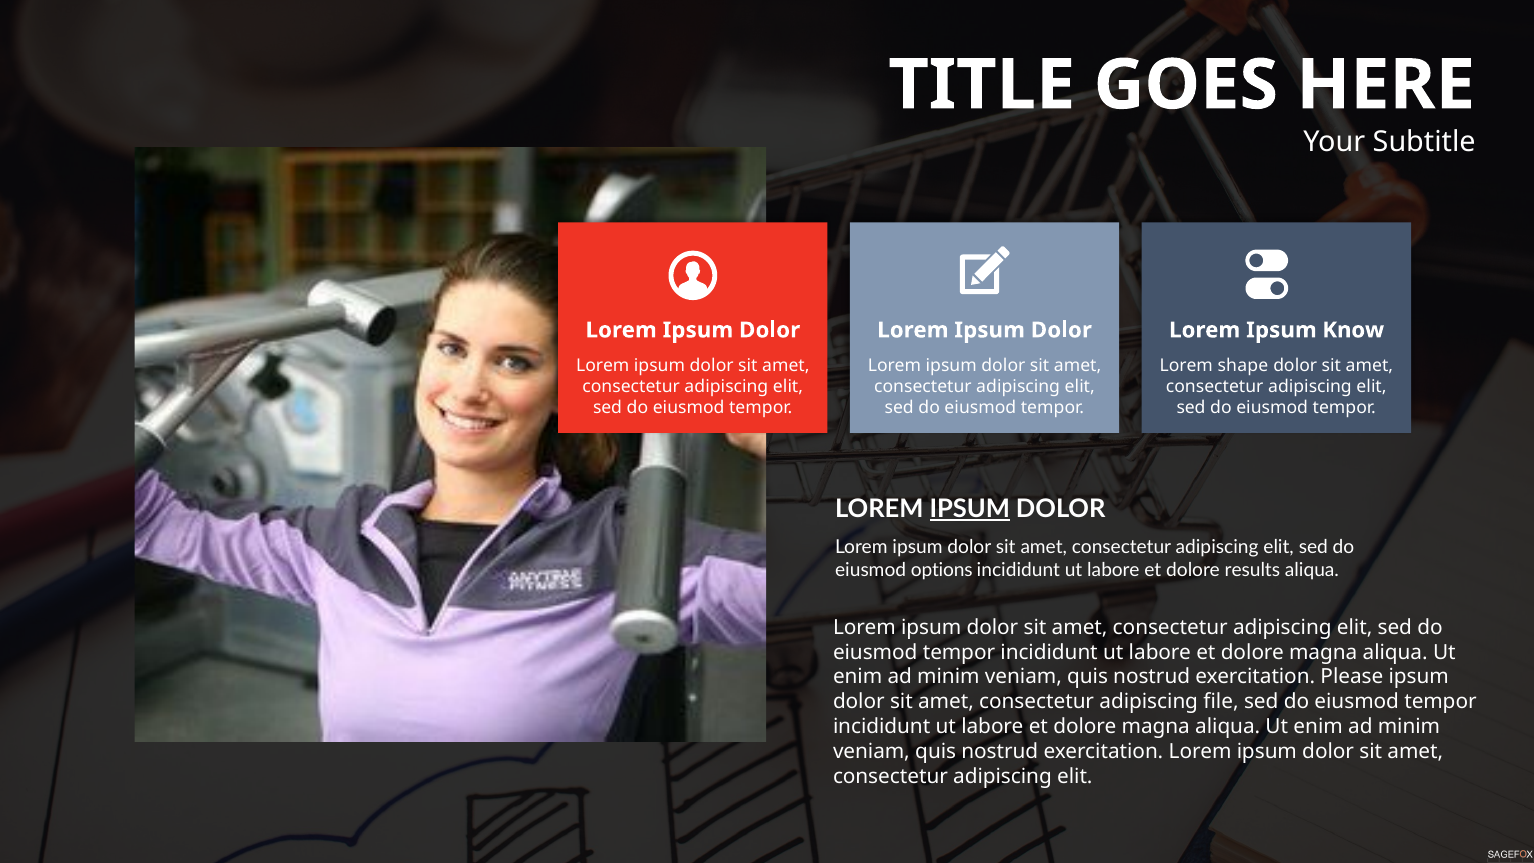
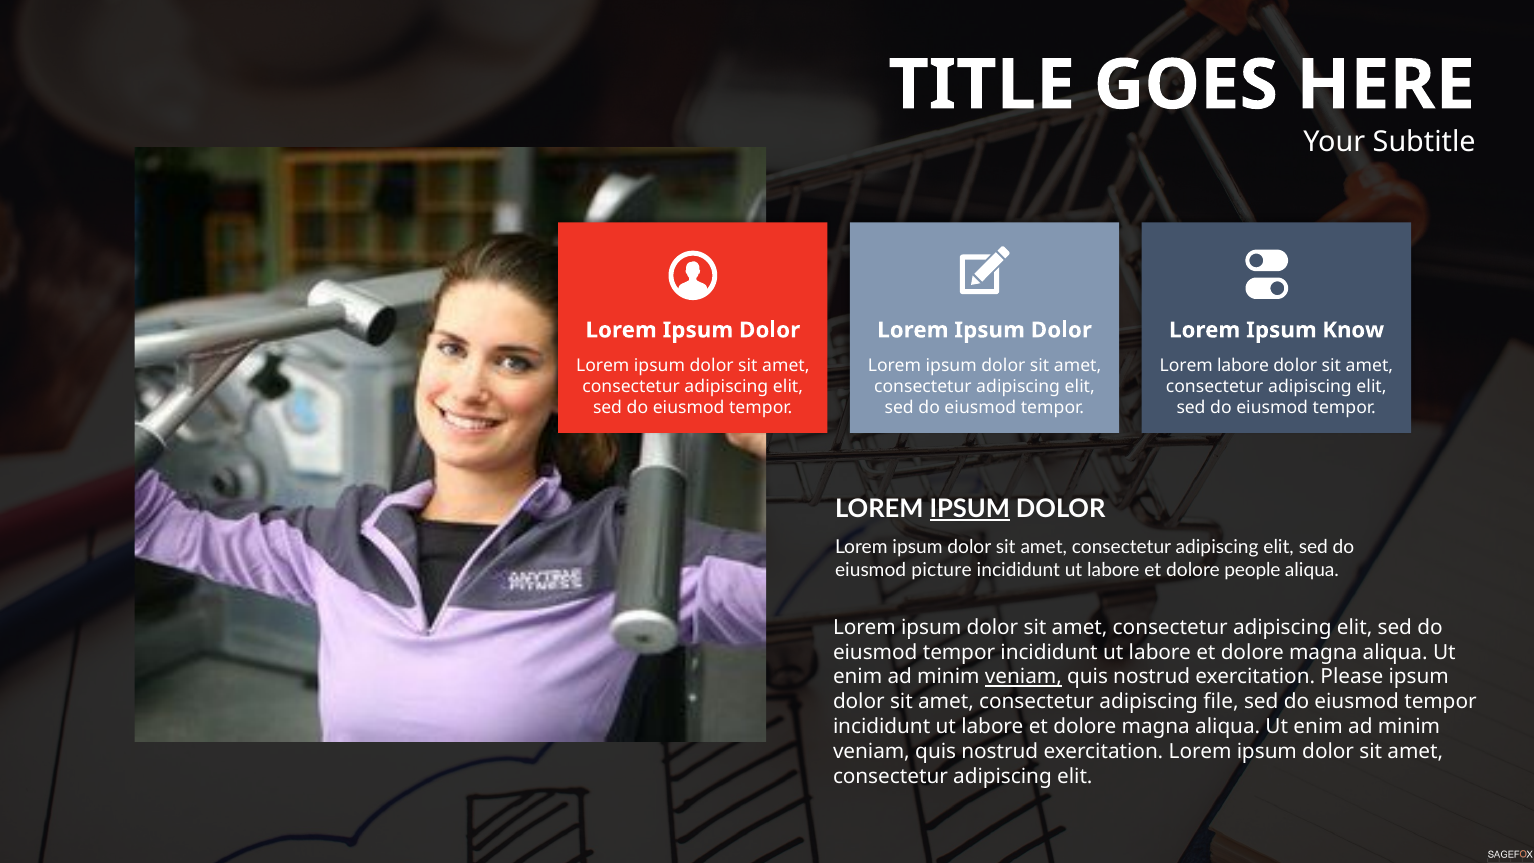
Lorem shape: shape -> labore (1243, 365)
options: options -> picture (942, 570)
results: results -> people (1252, 570)
veniam underline: none -> present (1023, 677)
